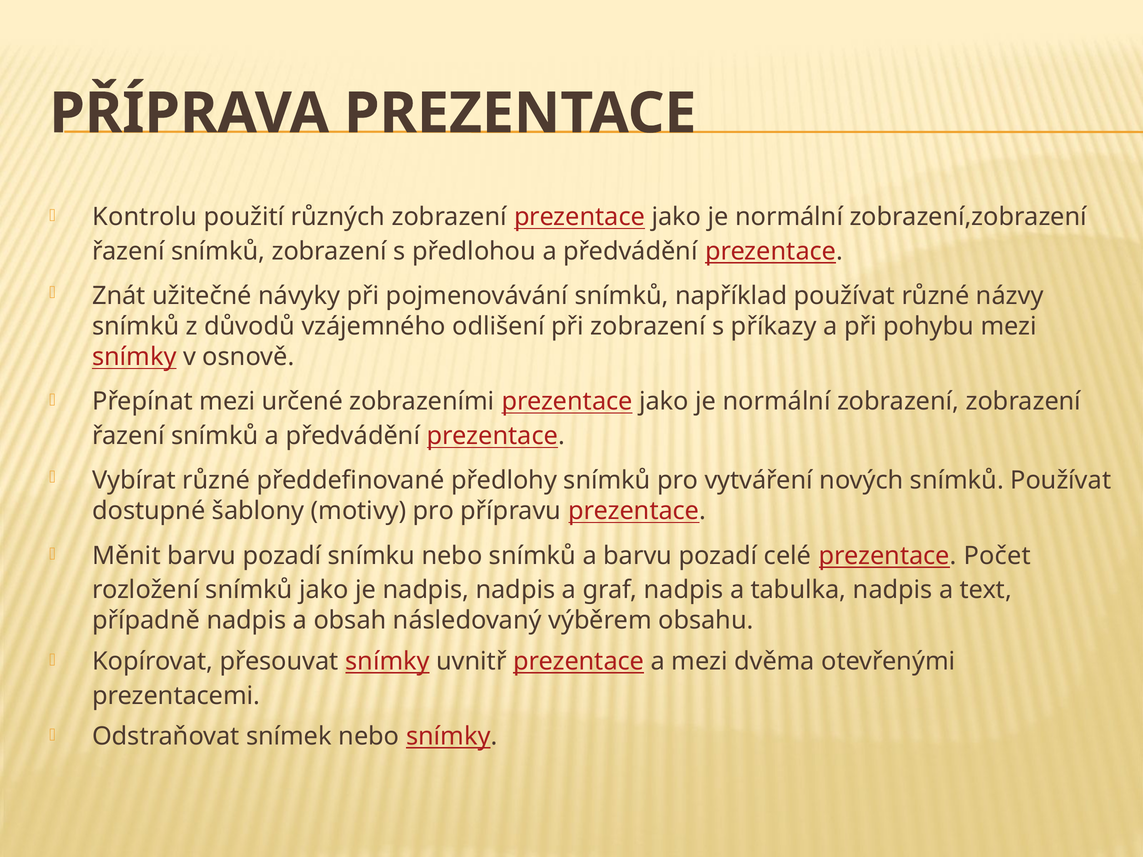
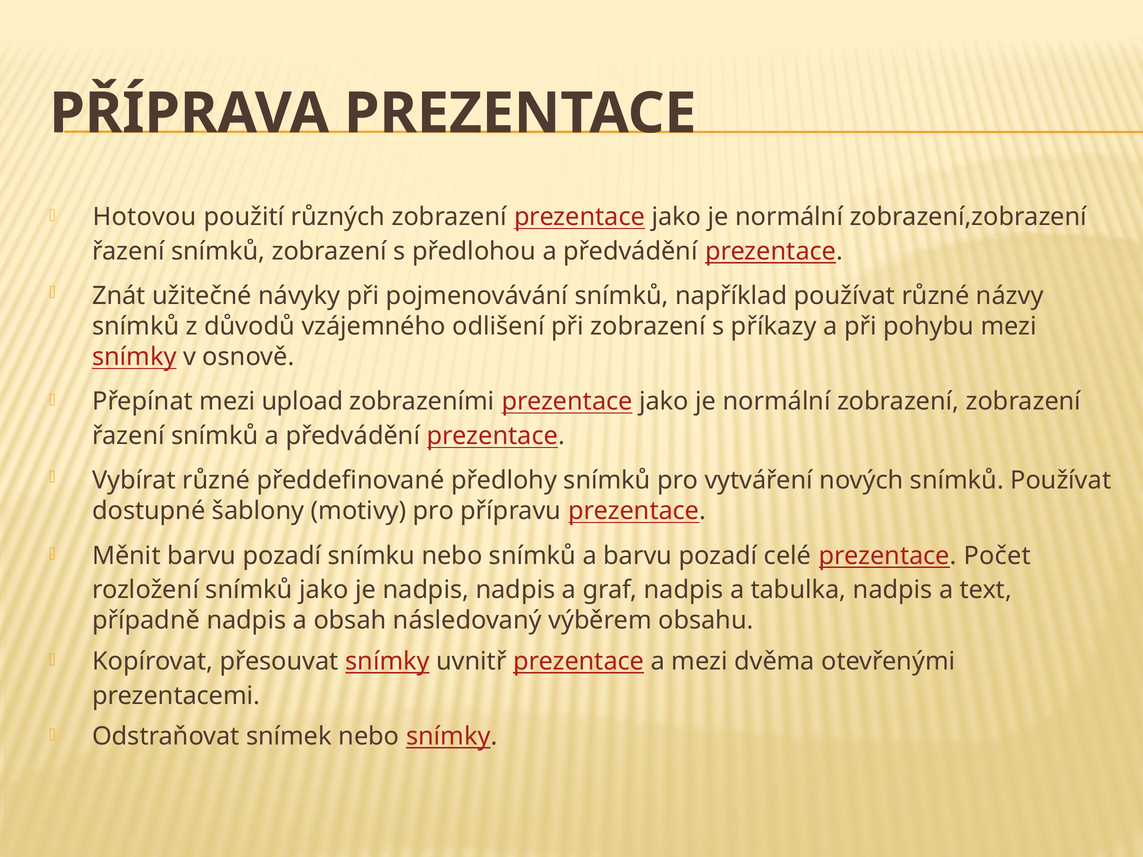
Kontrolu: Kontrolu -> Hotovou (145, 217)
určené: určené -> upload (302, 402)
